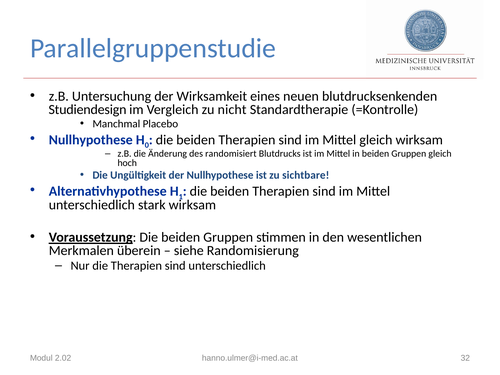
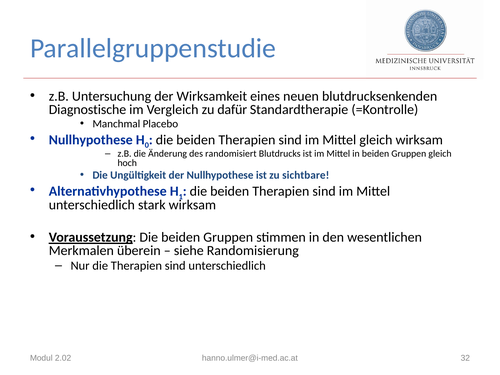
Studiendesign: Studiendesign -> Diagnostische (87, 109)
nicht: nicht -> dafür (232, 109)
